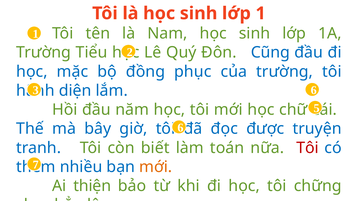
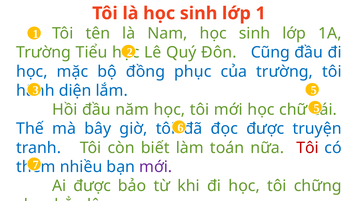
6: 6 -> 5 (314, 90)
mới colour: orange -> purple (156, 167)
Ai thiện: thiện -> được (92, 186)
